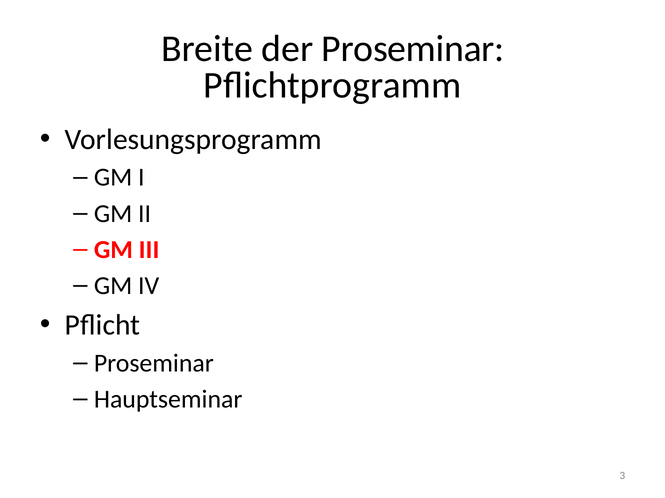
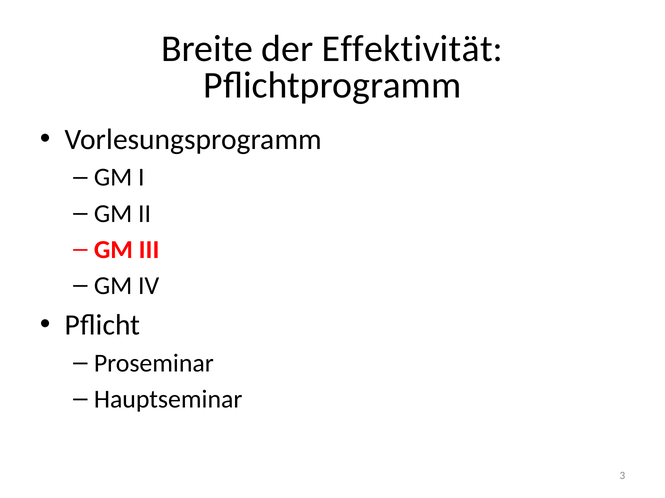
der Proseminar: Proseminar -> Effektivität (413, 49)
